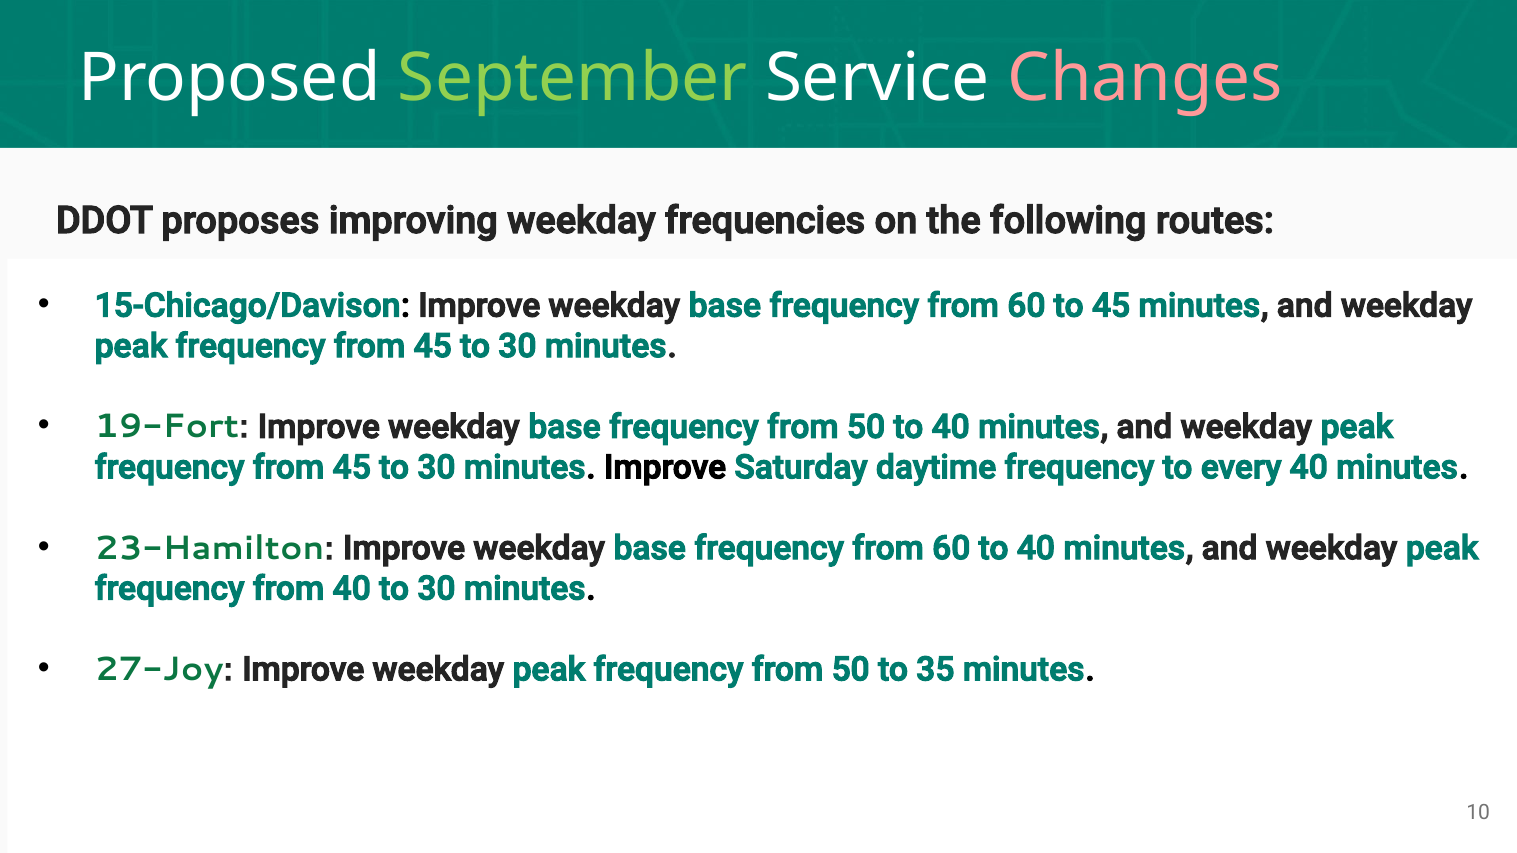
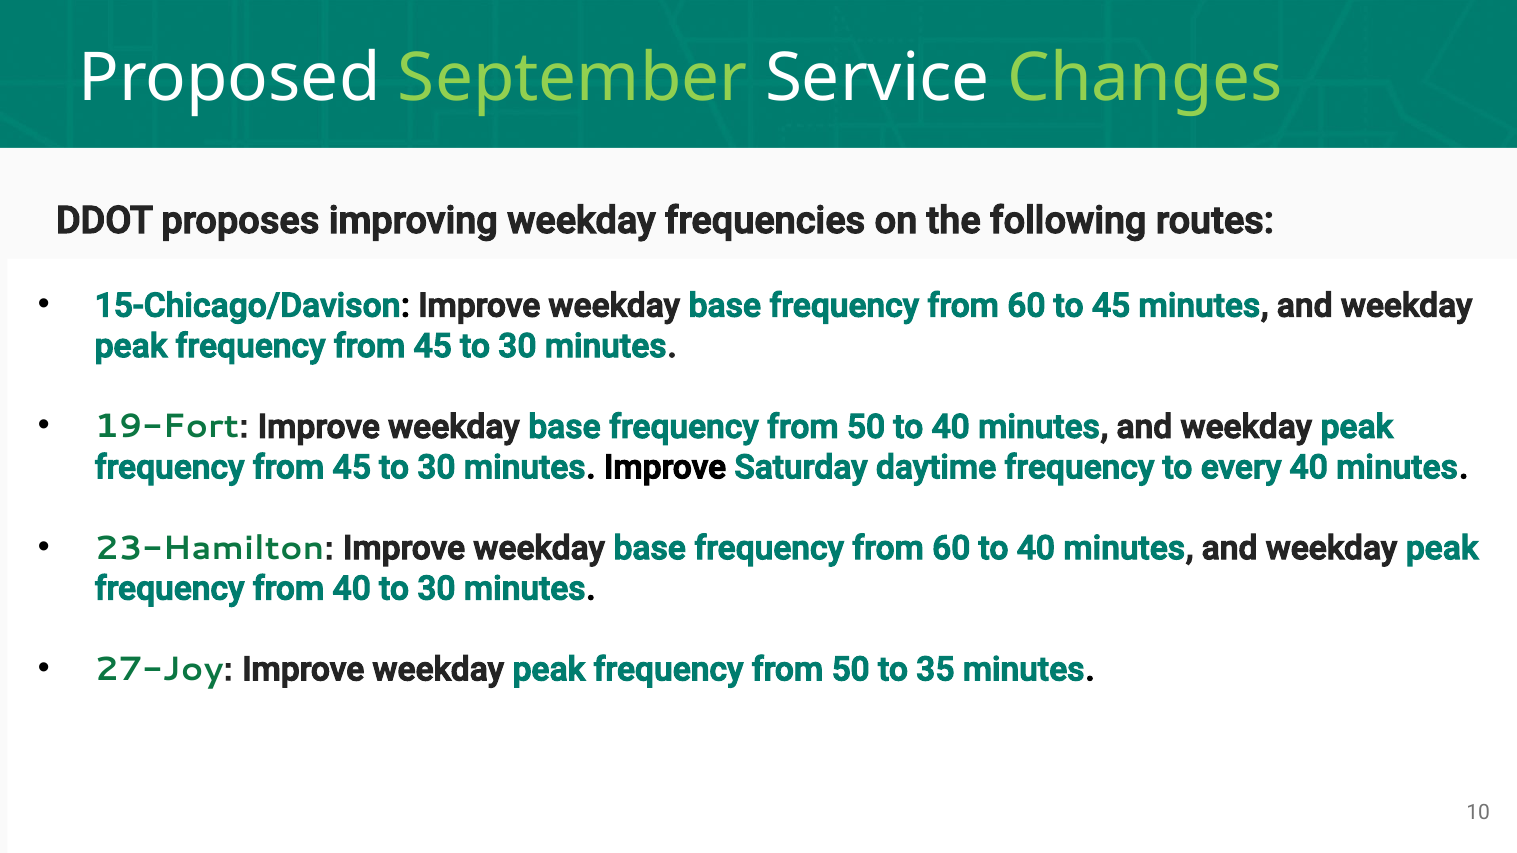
Changes colour: pink -> light green (1145, 79)
